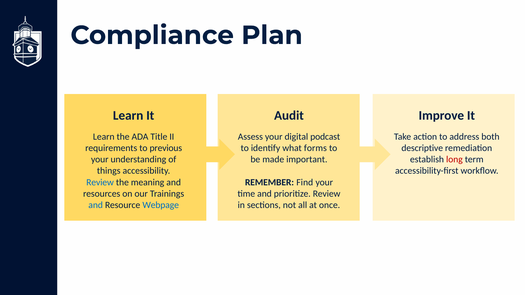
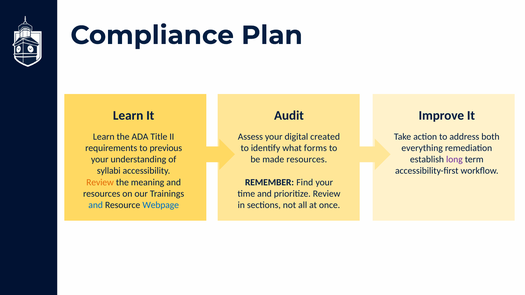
podcast: podcast -> created (325, 137)
descriptive: descriptive -> everything (422, 148)
made important: important -> resources (307, 160)
long colour: red -> purple (454, 160)
things: things -> syllabi (109, 171)
Review colour: blue -> orange (100, 182)
